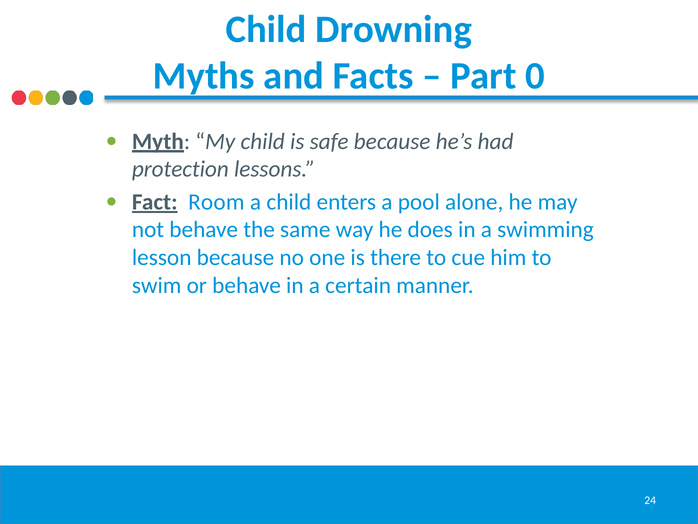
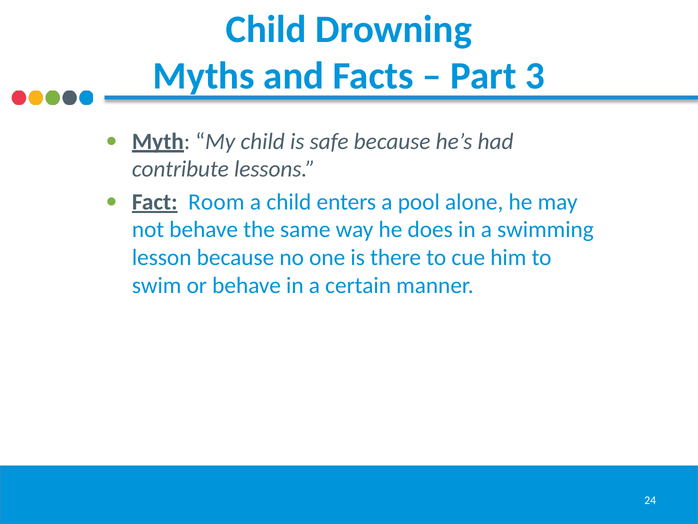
0: 0 -> 3 (535, 76)
protection: protection -> contribute (180, 169)
